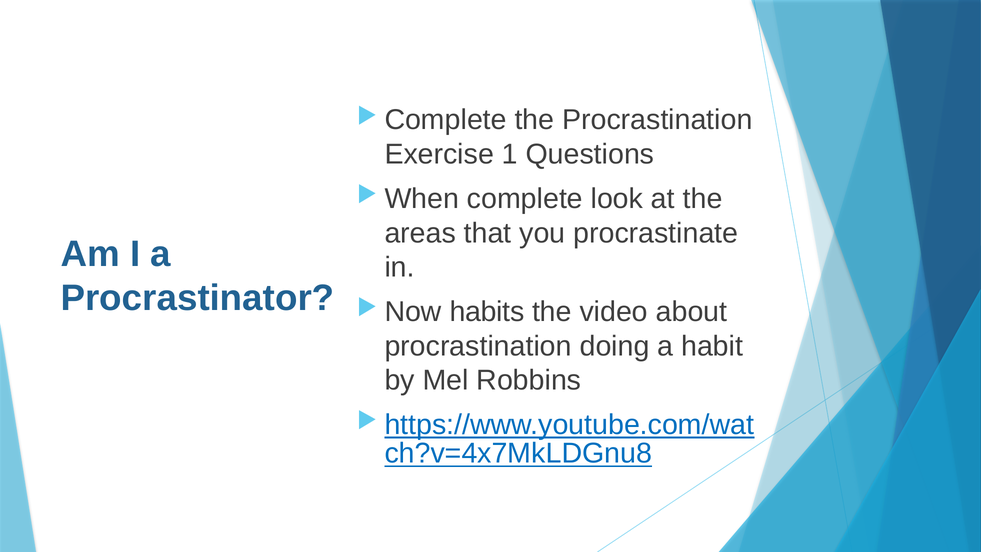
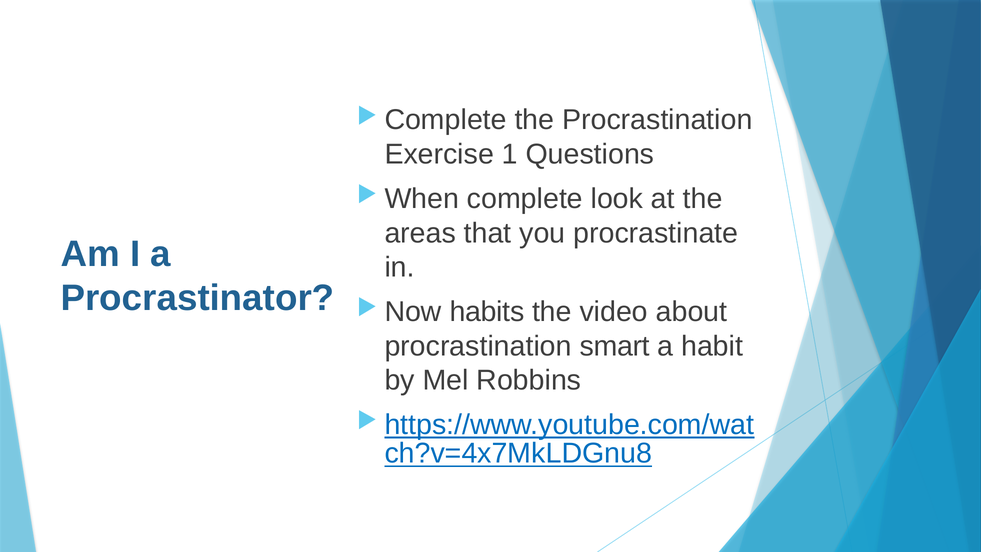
doing: doing -> smart (615, 346)
